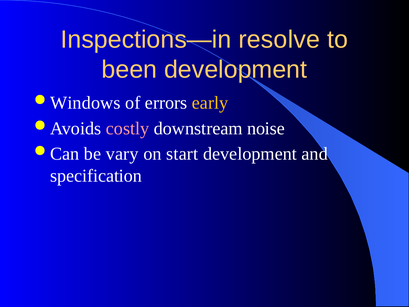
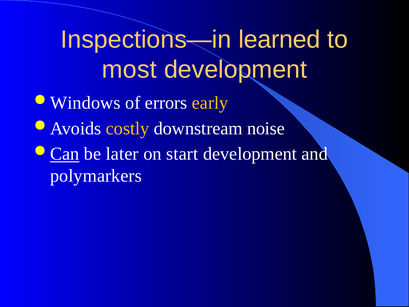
resolve: resolve -> learned (279, 40)
been: been -> most (129, 70)
costly colour: pink -> yellow (128, 128)
Can underline: none -> present (65, 154)
vary: vary -> later (122, 154)
specification: specification -> polymarkers (96, 176)
